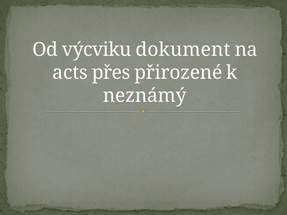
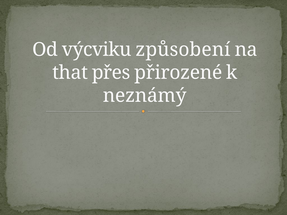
dokument: dokument -> způsobení (183, 50)
acts: acts -> that (70, 73)
